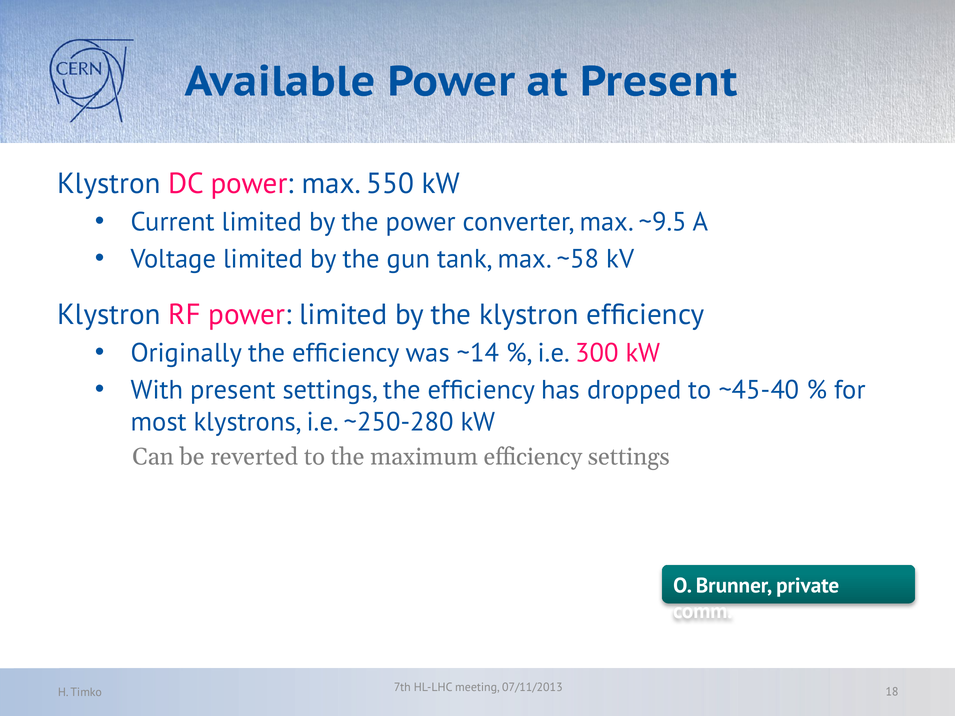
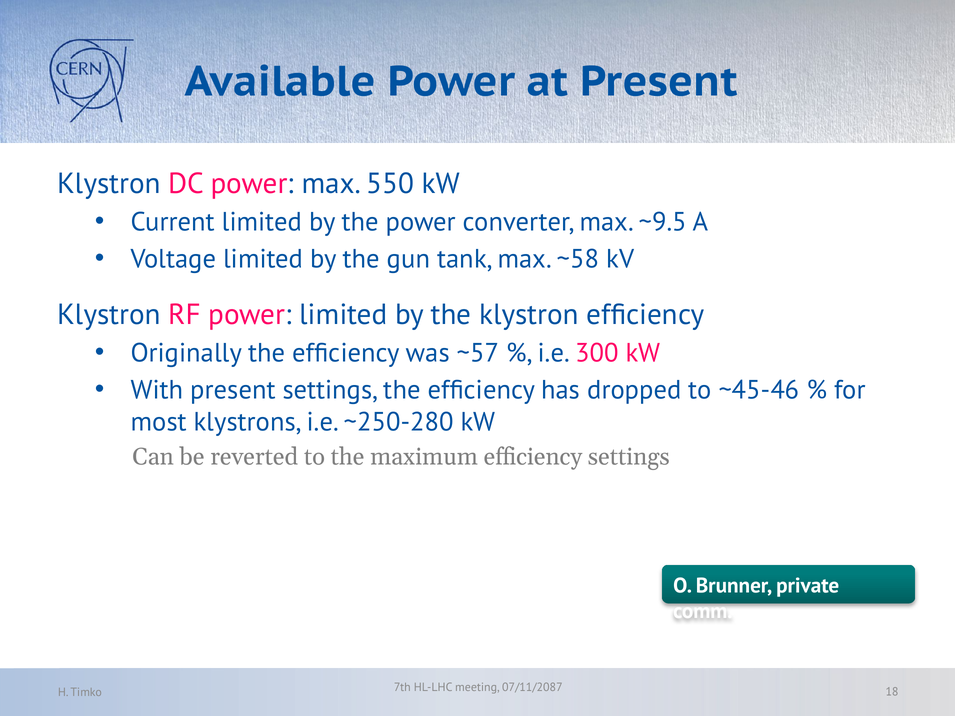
~14: ~14 -> ~57 (478, 353)
~45-40: ~45-40 -> ~45-46 (759, 390)
07/11/2013: 07/11/2013 -> 07/11/2087 (532, 687)
